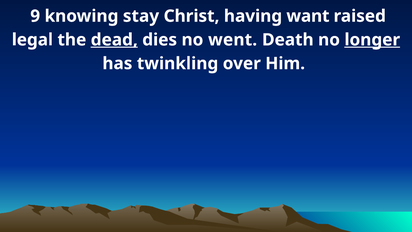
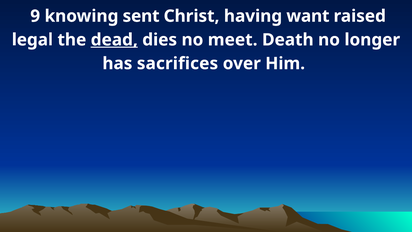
stay: stay -> sent (141, 16)
went: went -> meet (233, 40)
longer underline: present -> none (372, 40)
twinkling: twinkling -> sacrifices (177, 63)
